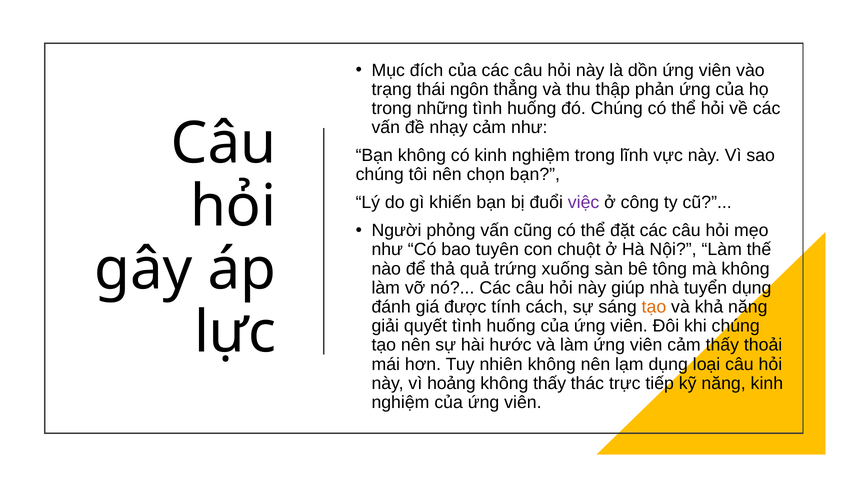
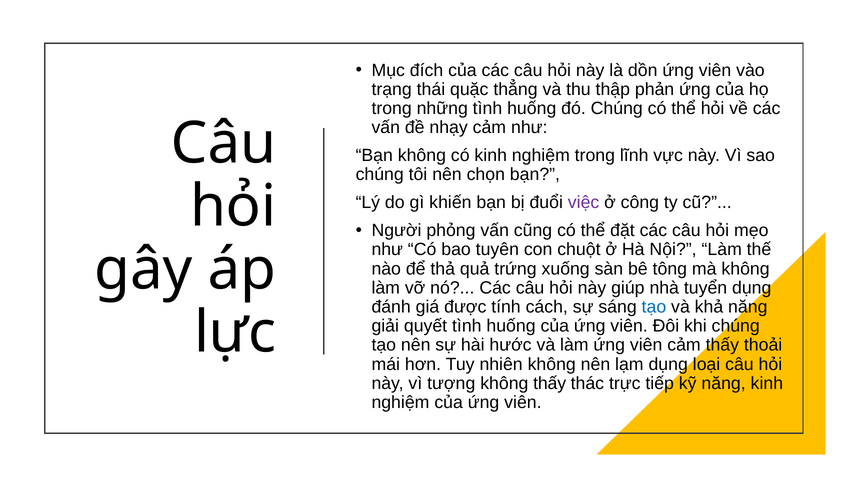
ngôn: ngôn -> quặc (469, 89)
tạo colour: orange -> blue (654, 307)
hoảng: hoảng -> tượng (451, 383)
